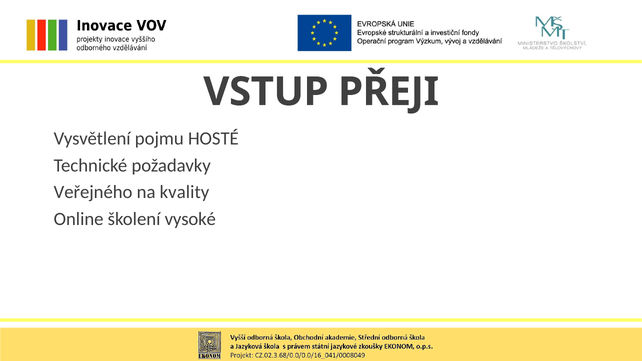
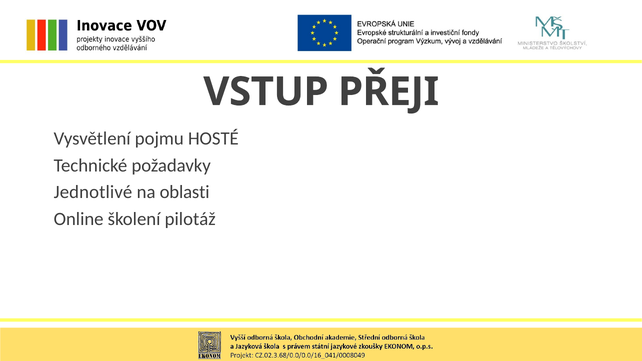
Veřejného: Veřejného -> Jednotlivé (93, 192)
kvality: kvality -> oblasti (185, 192)
vysoké: vysoké -> pilotáž (190, 219)
